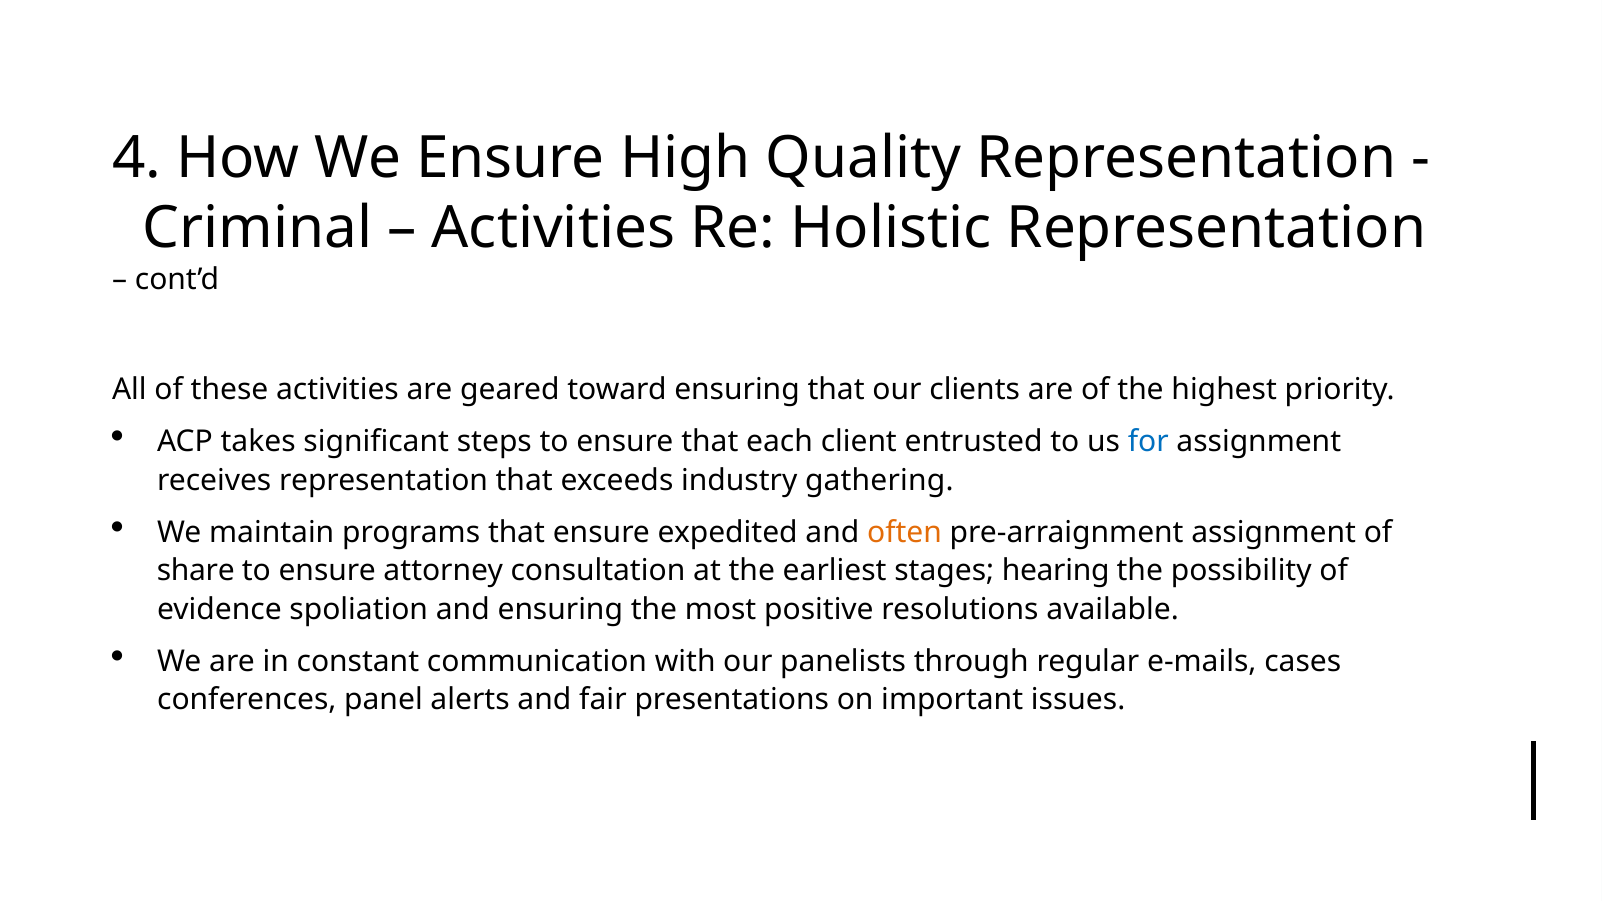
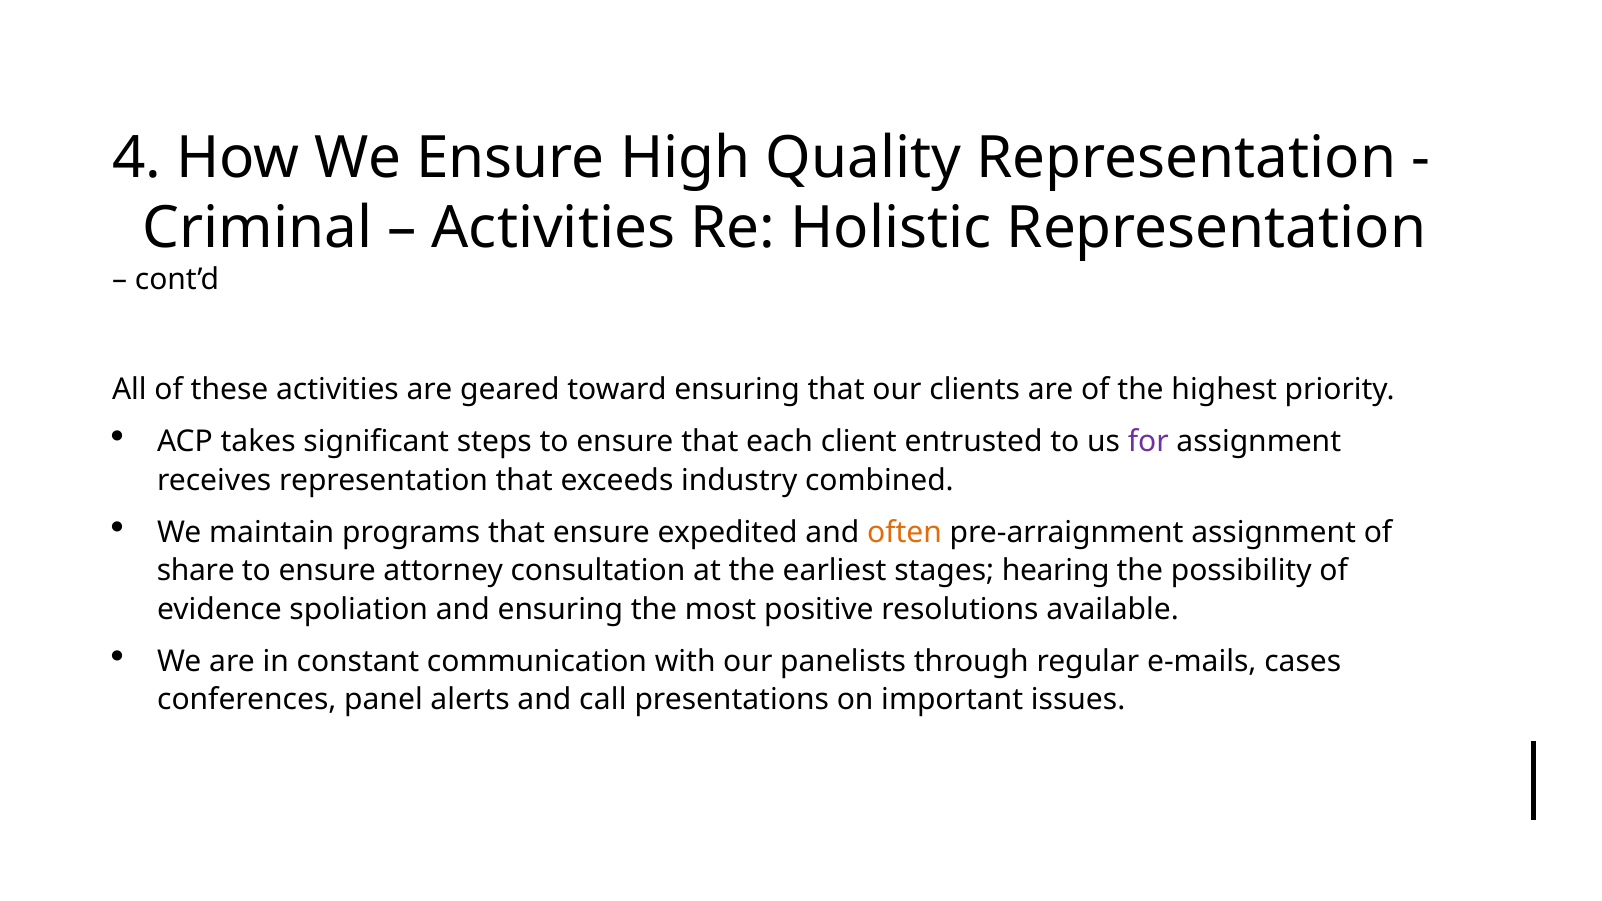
for colour: blue -> purple (1148, 442)
gathering: gathering -> combined (879, 480)
fair: fair -> call (603, 700)
